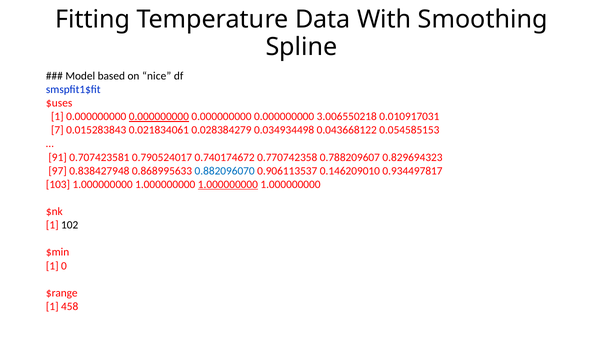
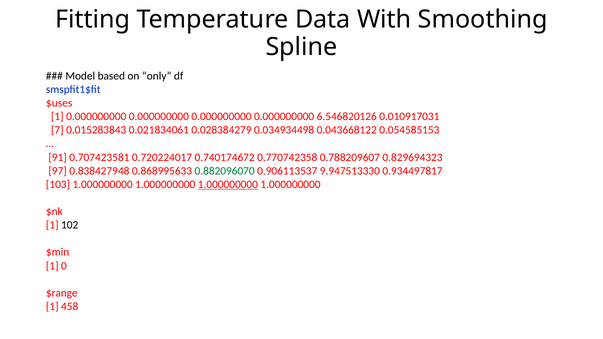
nice: nice -> only (157, 76)
0.000000000 underline: present -> none (159, 117)
3.006550218: 3.006550218 -> 6.546820126 (347, 117)
0.790524017: 0.790524017 -> 0.720224017 (162, 157)
0.882096070 colour: blue -> green (225, 171)
0.146209010: 0.146209010 -> 9.947513330 (350, 171)
